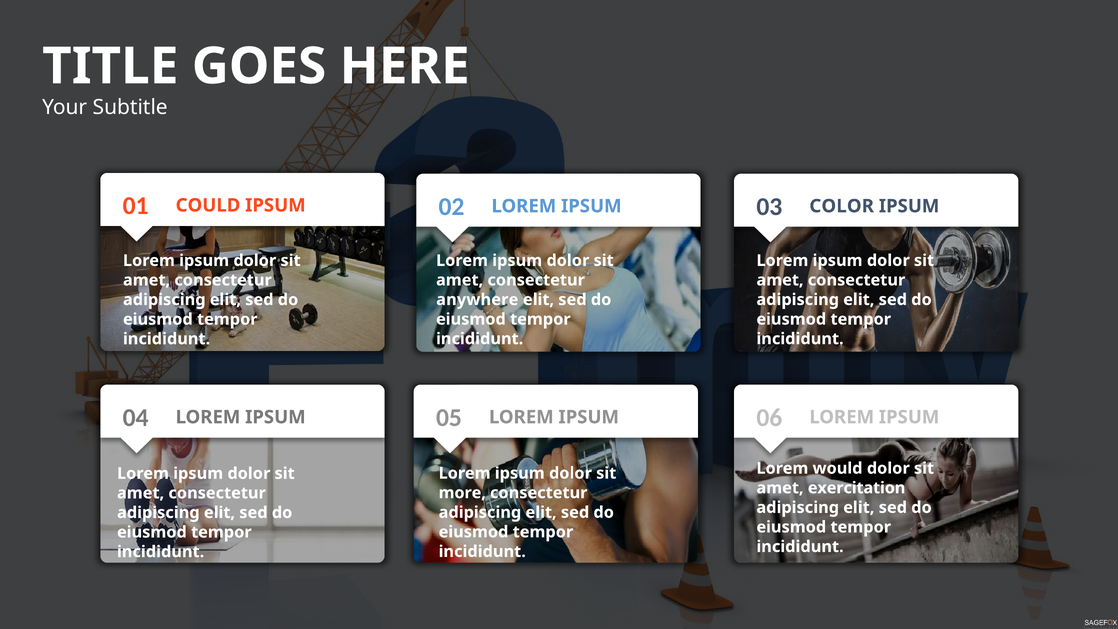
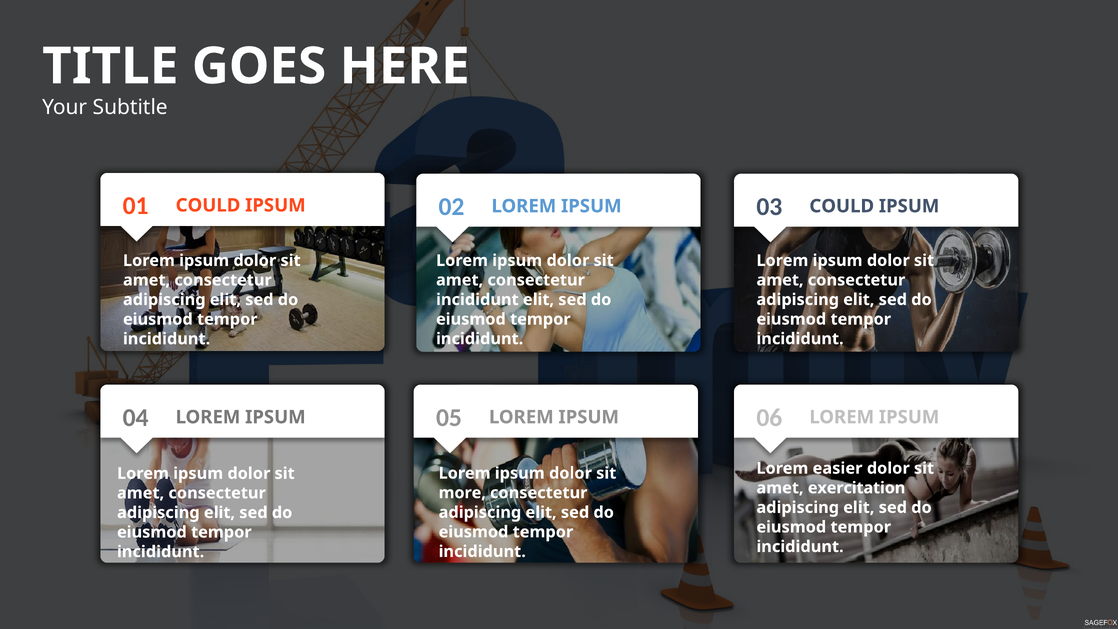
03 COLOR: COLOR -> COULD (842, 206)
anywhere: anywhere -> incididunt (477, 300)
would: would -> easier (838, 468)
